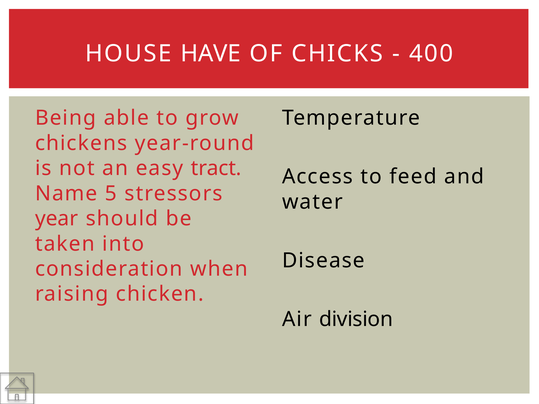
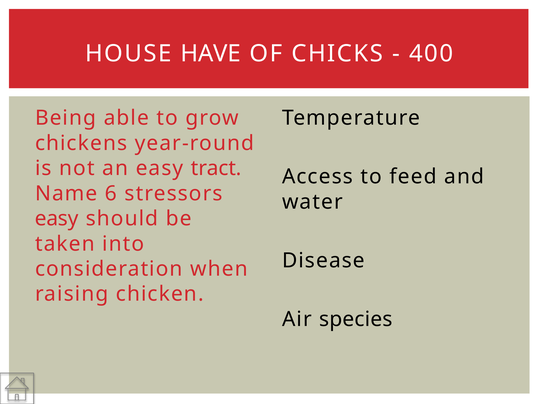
5: 5 -> 6 (111, 194)
year: year -> easy (57, 219)
division: division -> species (356, 319)
